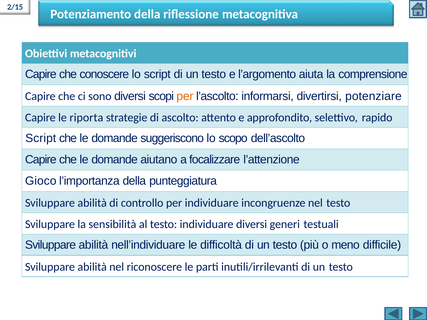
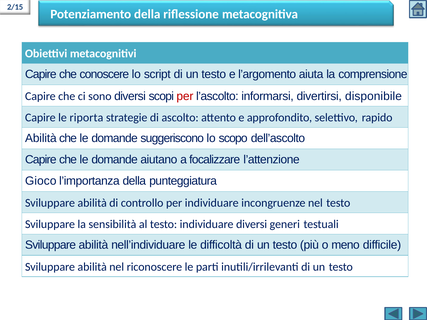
per colour: orange -> red (185, 96)
potenziare: potenziare -> disponibile (373, 96)
Script: Script -> Abilità (41, 138)
